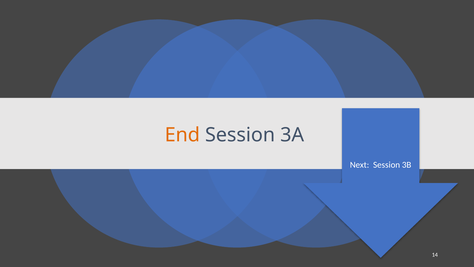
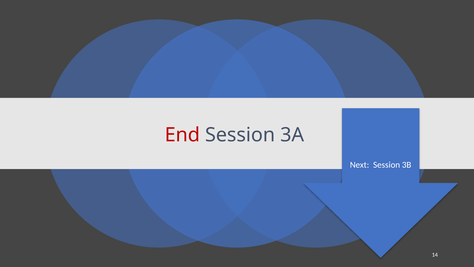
End colour: orange -> red (182, 135)
